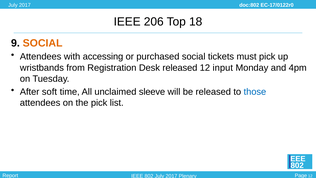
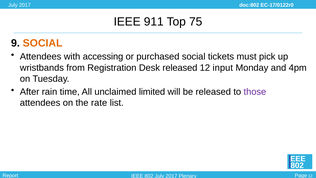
206: 206 -> 911 (154, 22)
18: 18 -> 75 (196, 22)
soft: soft -> rain (50, 92)
sleeve: sleeve -> limited (152, 92)
those colour: blue -> purple (255, 92)
the pick: pick -> rate (99, 103)
